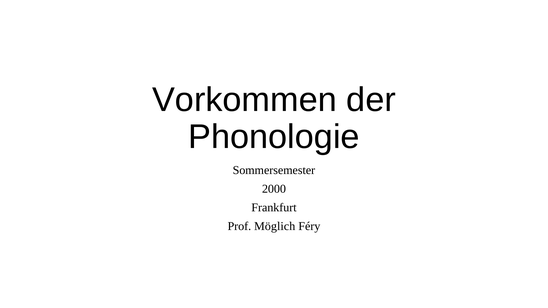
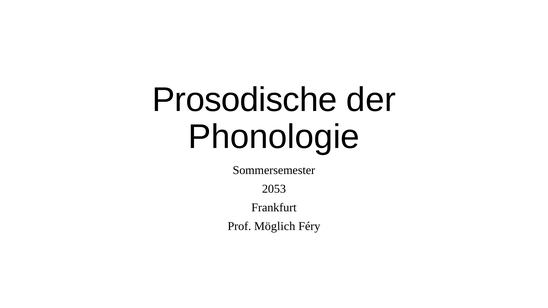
Vorkommen: Vorkommen -> Prosodische (245, 100)
2000: 2000 -> 2053 (274, 189)
